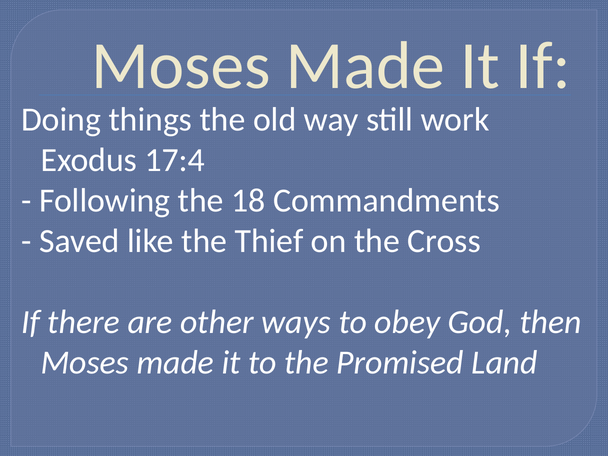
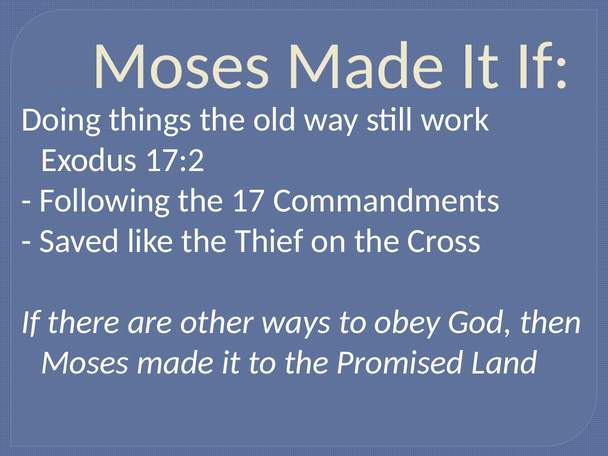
17:4: 17:4 -> 17:2 (175, 160)
18: 18 -> 17 (248, 201)
